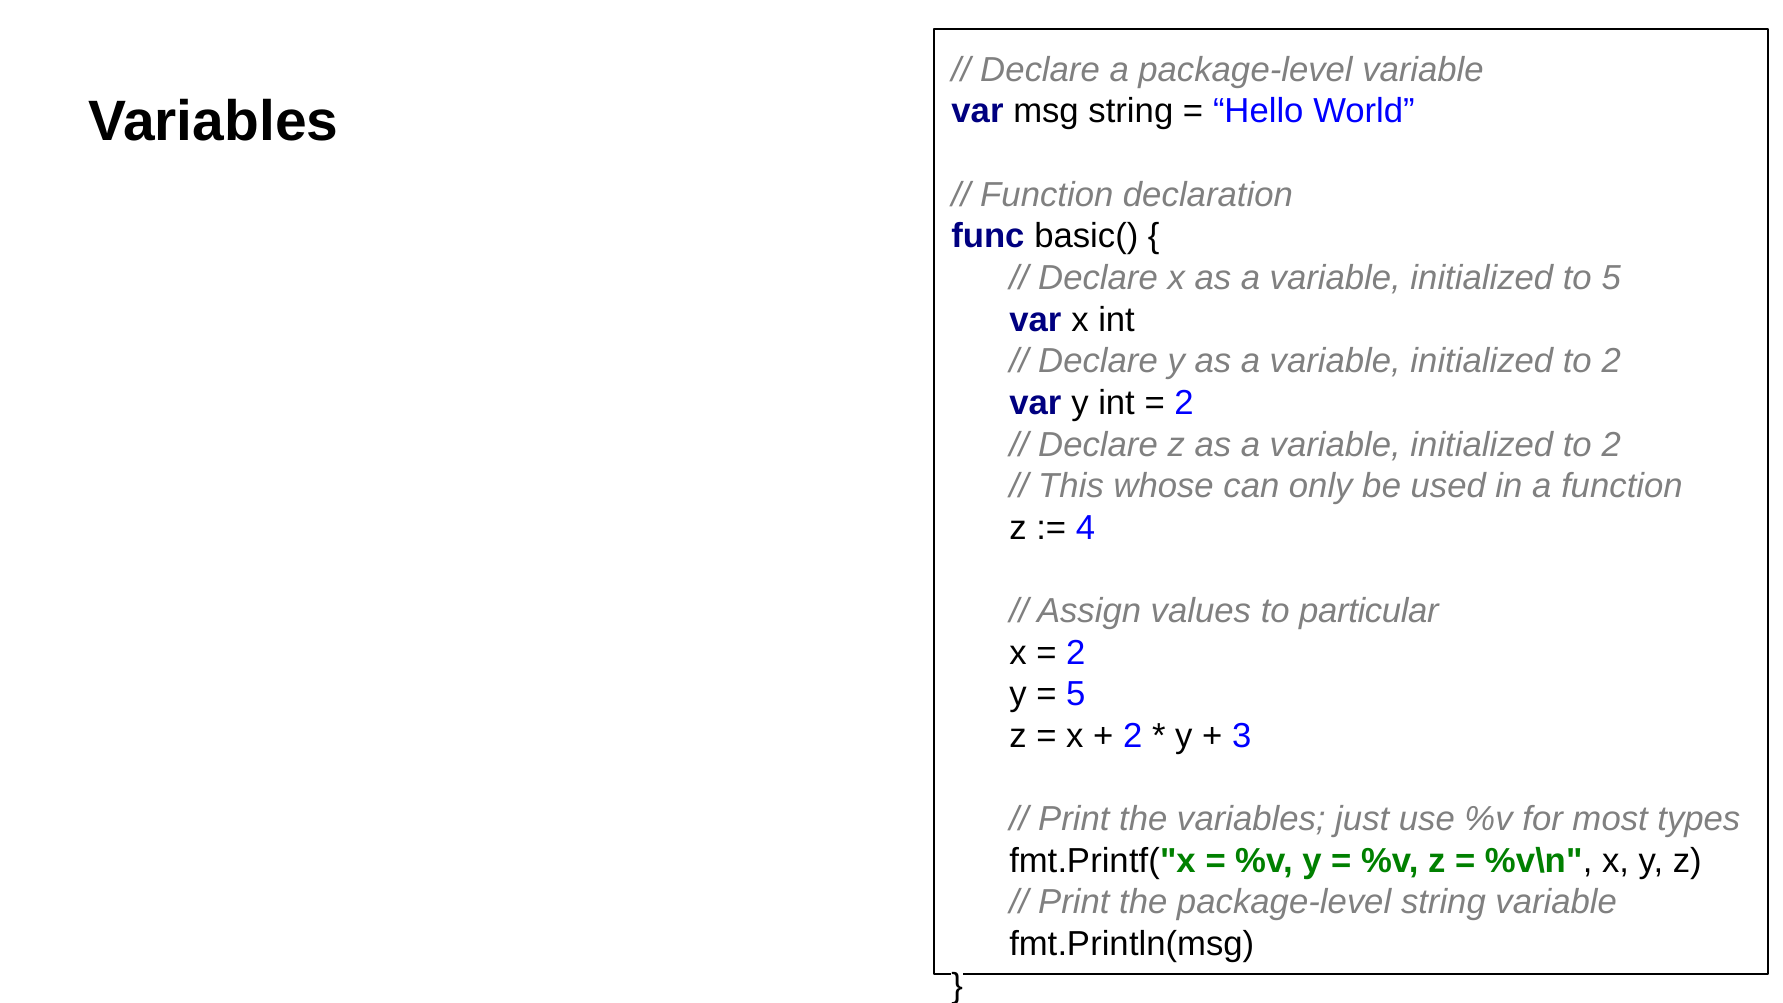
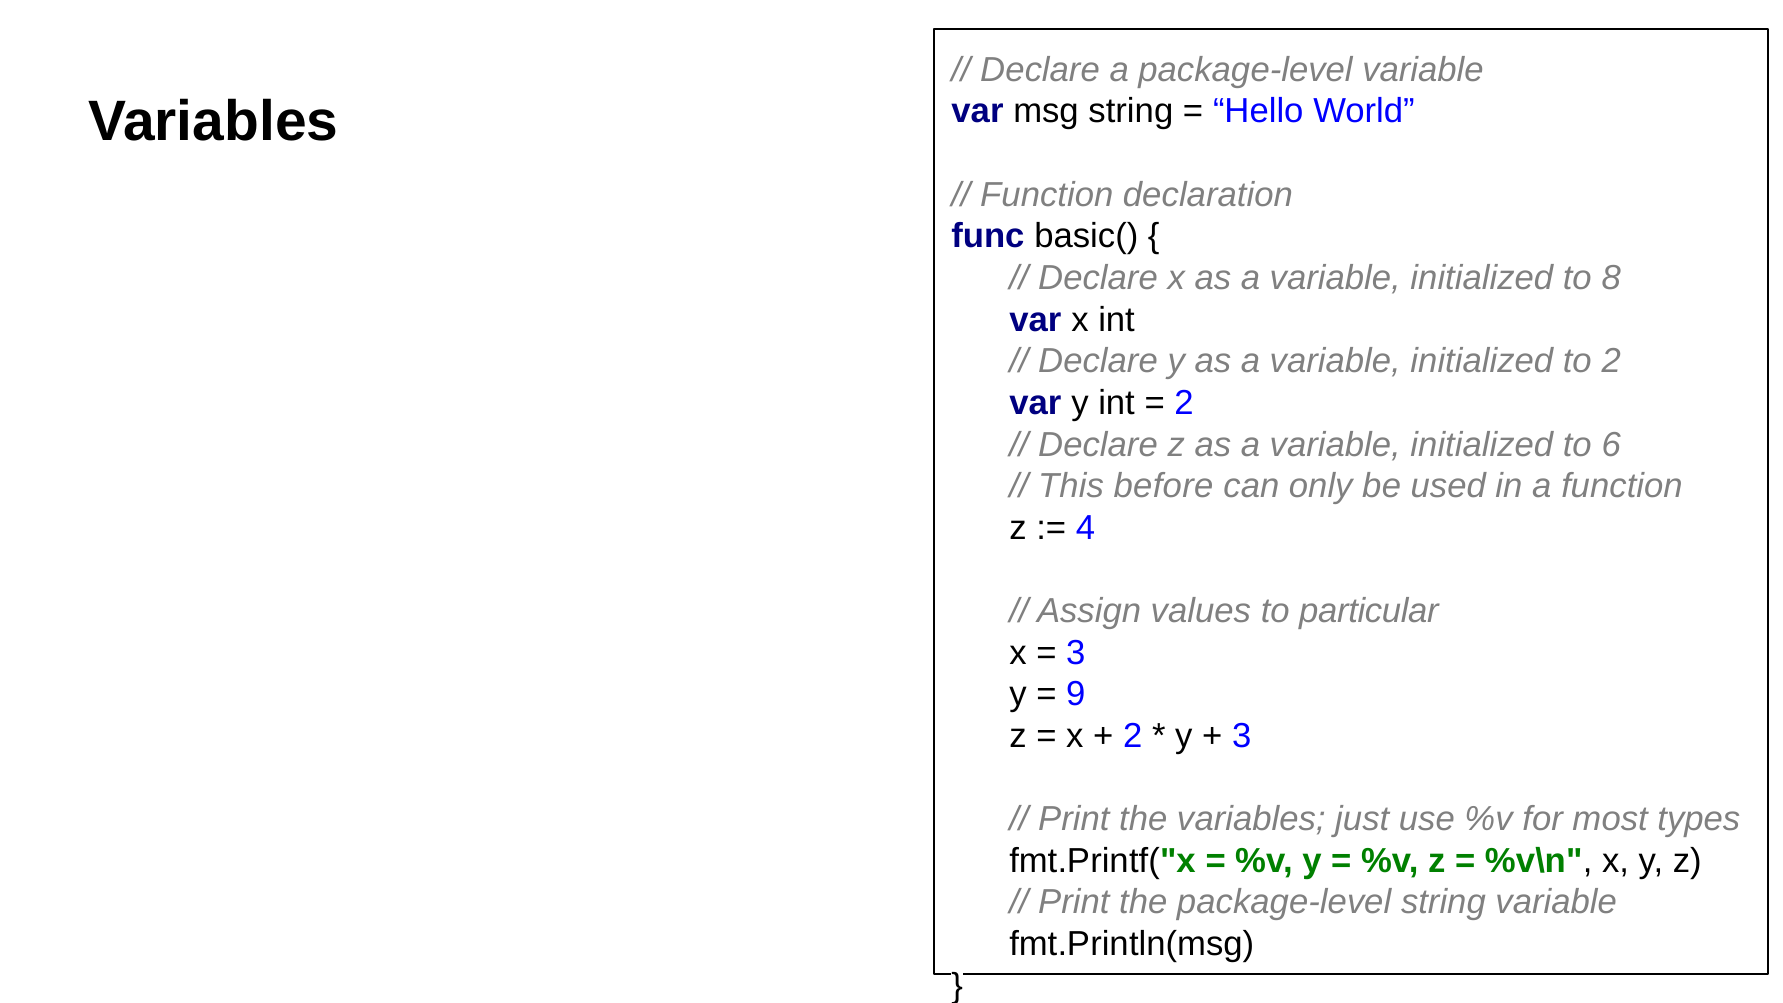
to 5: 5 -> 8 (1611, 278)
2: 2 -> 6 (1611, 445)
whose: whose -> before (1163, 486)
2: 2 -> 3 (1076, 653)
5: 5 -> 9 (1076, 694)
